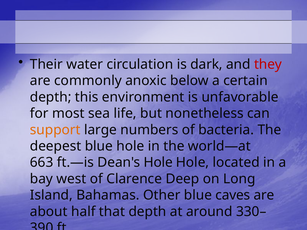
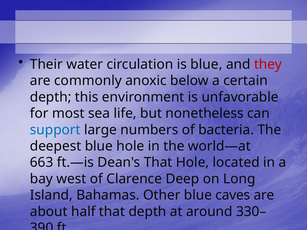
is dark: dark -> blue (206, 64)
support colour: orange -> blue (55, 130)
Dean's Hole: Hole -> That (158, 163)
